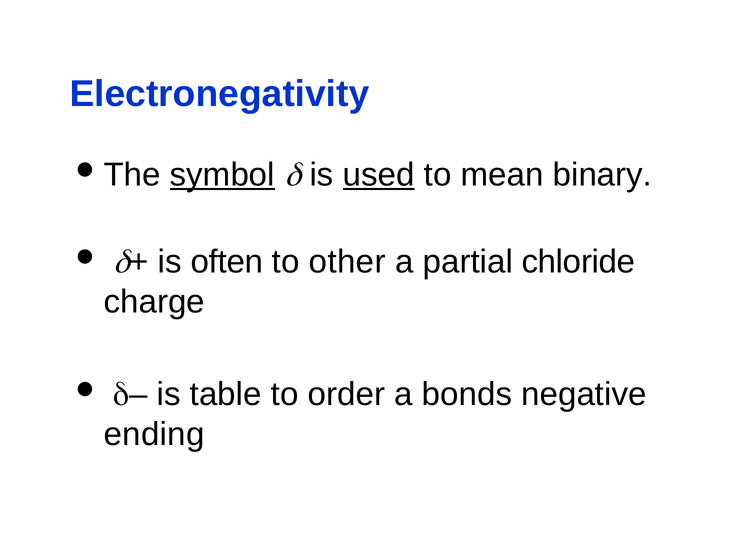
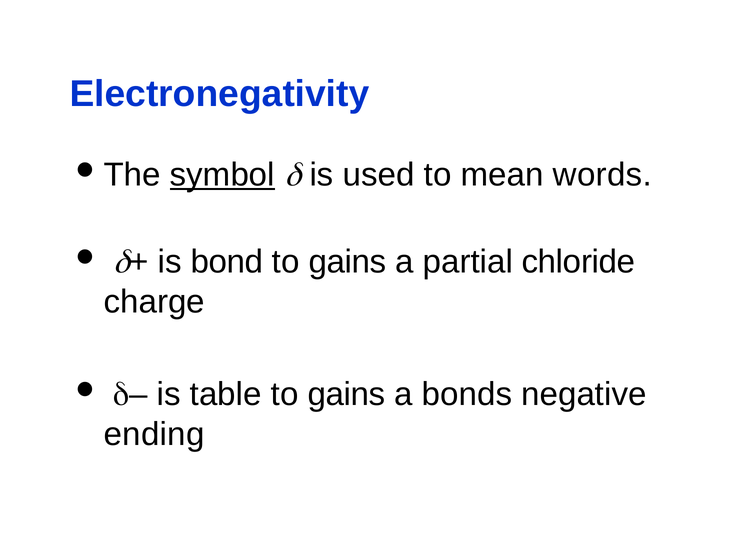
used underline: present -> none (379, 175)
binary: binary -> words (602, 175)
often: often -> bond (227, 262)
other: other -> gains (347, 262)
order: order -> gains (347, 394)
